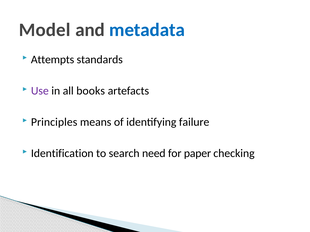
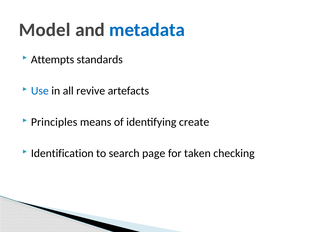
Use colour: purple -> blue (40, 91)
books: books -> revive (91, 91)
failure: failure -> create (194, 122)
need: need -> page (154, 154)
paper: paper -> taken (197, 154)
